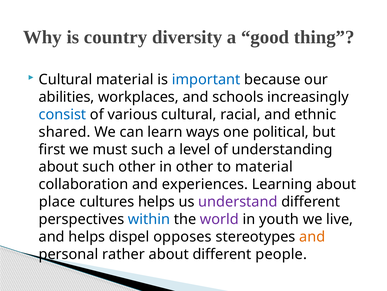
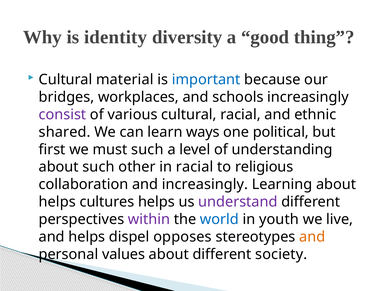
country: country -> identity (116, 37)
abilities: abilities -> bridges (66, 97)
consist colour: blue -> purple (62, 114)
in other: other -> racial (195, 167)
to material: material -> religious (264, 167)
and experiences: experiences -> increasingly (205, 184)
place: place -> helps (57, 201)
within colour: blue -> purple (149, 219)
world colour: purple -> blue (219, 219)
rather: rather -> values (124, 254)
people: people -> society (281, 254)
